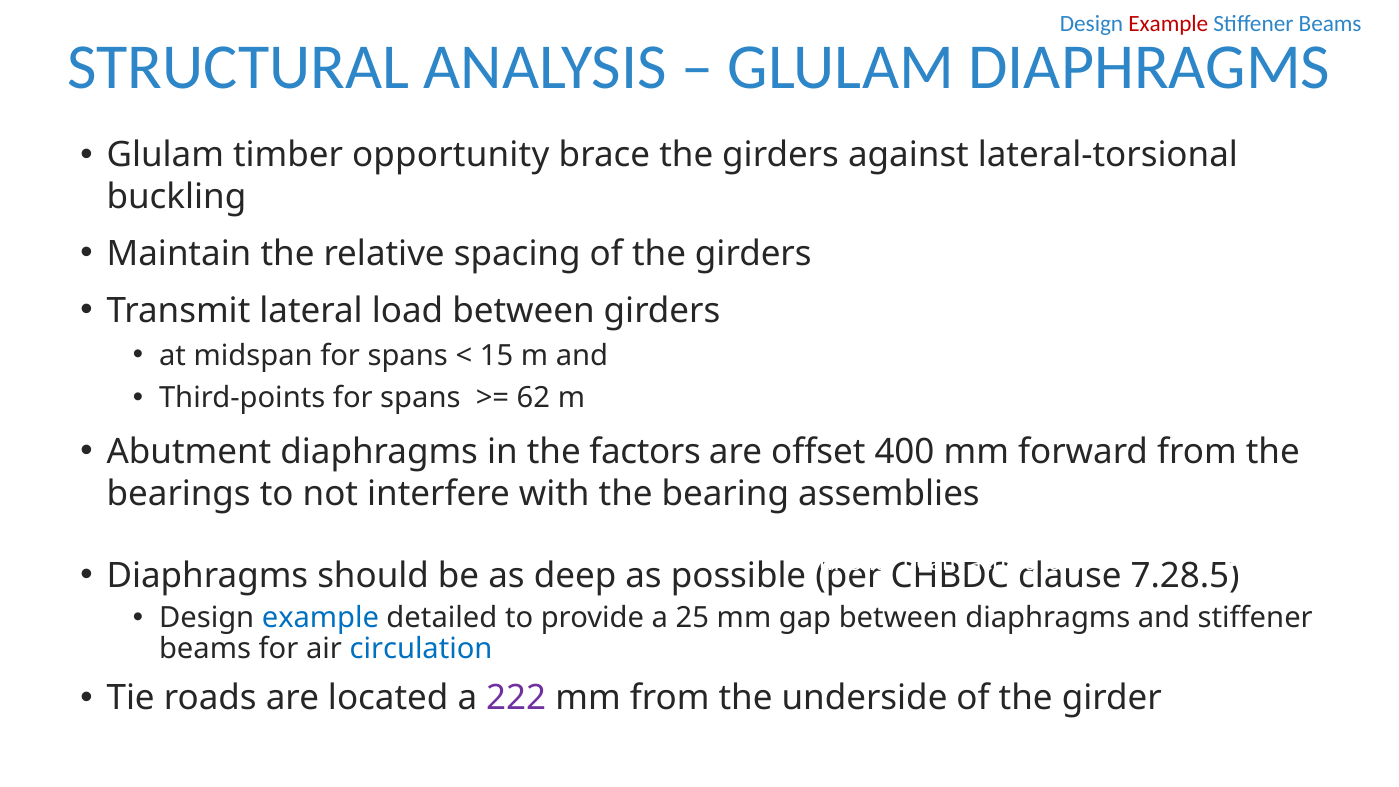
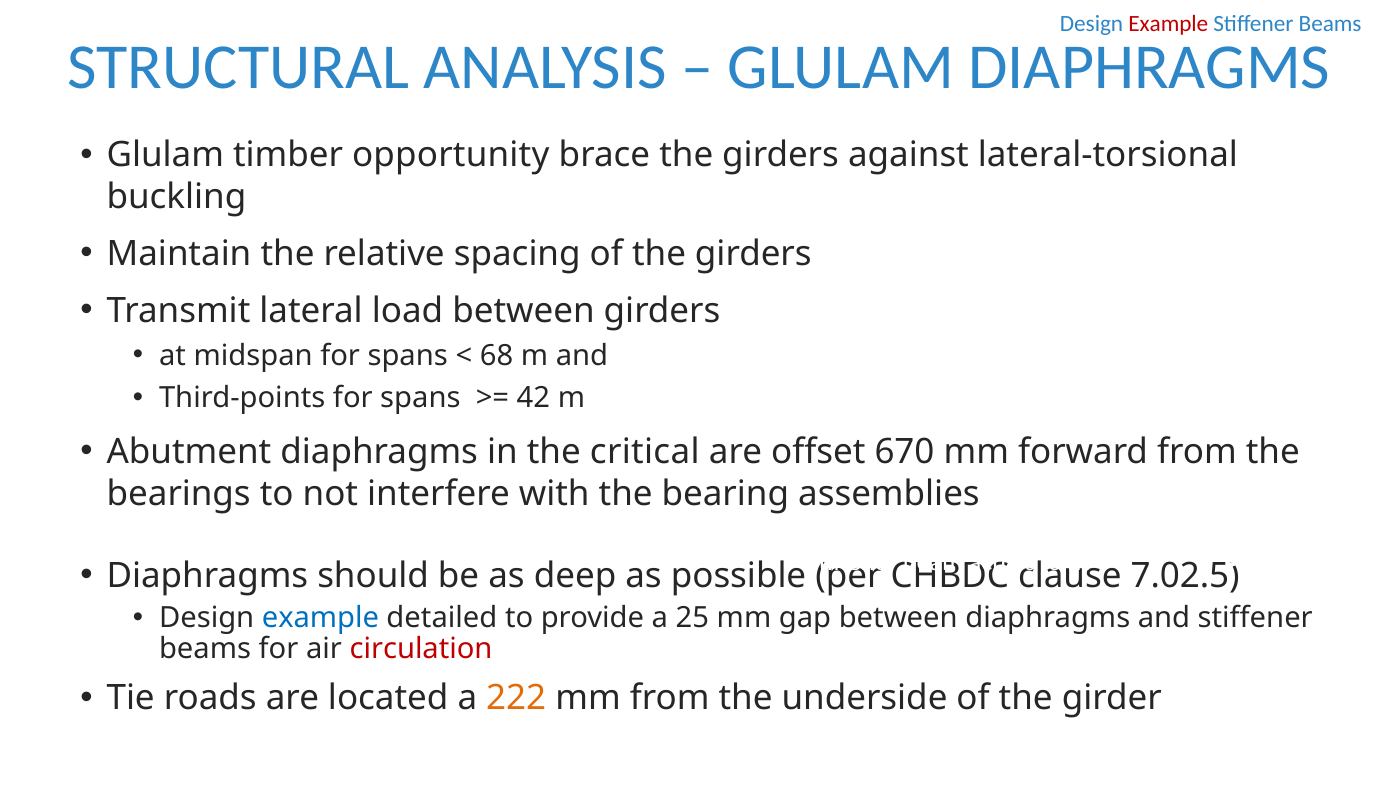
15: 15 -> 68 (497, 356)
62: 62 -> 42 (533, 398)
factors: factors -> critical (645, 452)
400: 400 -> 670 (904, 452)
7.28.5: 7.28.5 -> 7.02.5 (1185, 576)
circulation colour: blue -> red (421, 649)
222 colour: purple -> orange (516, 698)
